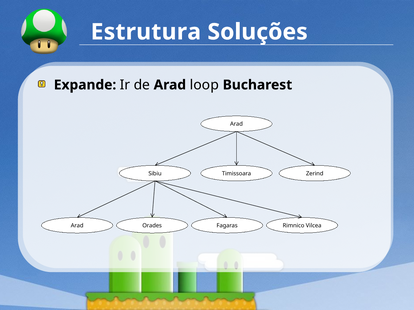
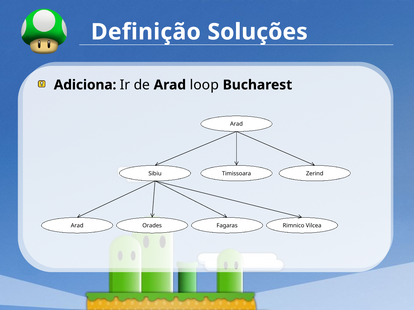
Estrutura: Estrutura -> Definição (146, 32)
Expande: Expande -> Adiciona (85, 85)
